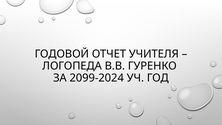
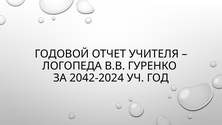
2099-2024: 2099-2024 -> 2042-2024 (97, 78)
